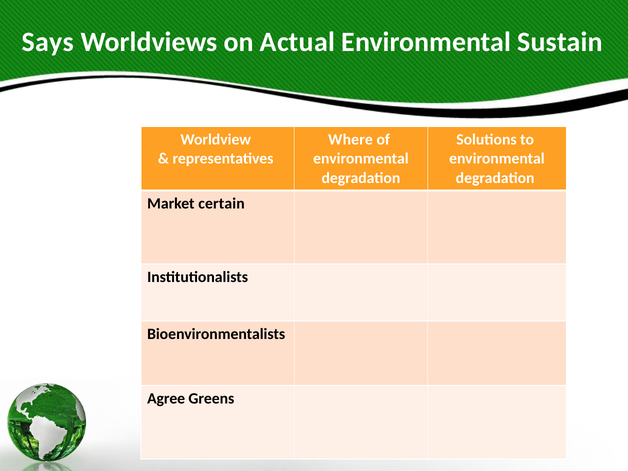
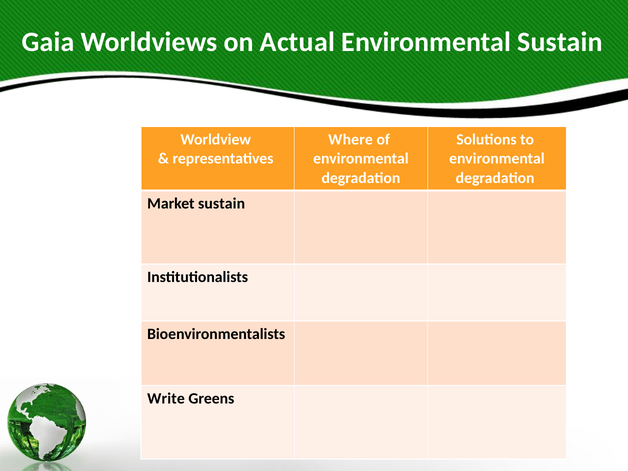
Says: Says -> Gaia (48, 42)
Market certain: certain -> sustain (222, 203)
Agree: Agree -> Write (166, 399)
